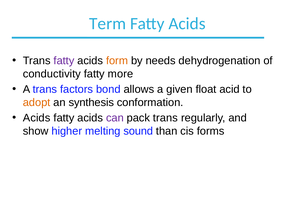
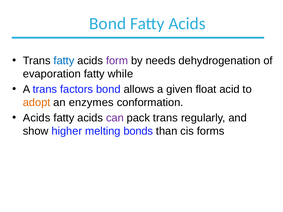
Term: Term -> Bond (108, 24)
fatty colour: purple -> blue (64, 61)
form colour: orange -> purple (117, 61)
conductivity: conductivity -> evaporation (52, 74)
more: more -> while (120, 74)
synthesis: synthesis -> enzymes (91, 103)
sound: sound -> bonds (138, 131)
